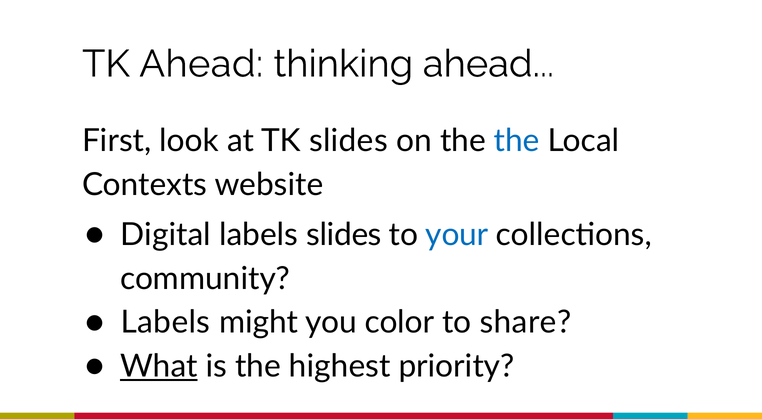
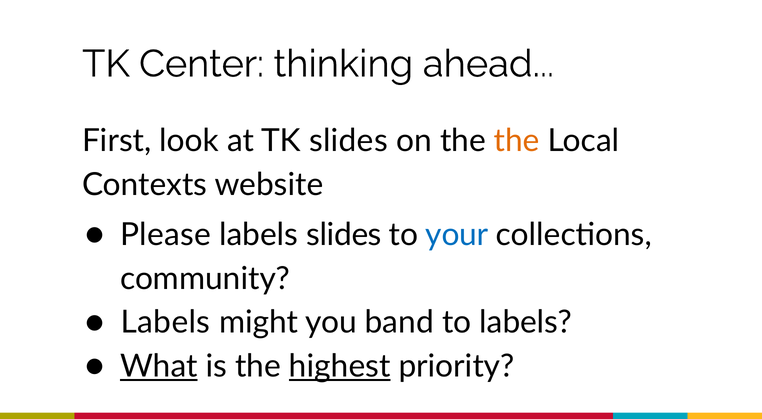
TK Ahead: Ahead -> Center (202, 64)
the colour: blue -> orange (517, 141)
Digital: Digital -> Please (165, 235)
color: color -> band (399, 323)
to share: share -> labels (526, 323)
highest underline: none -> present (340, 366)
